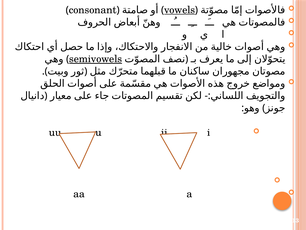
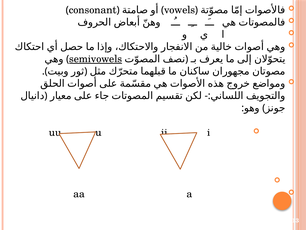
vowels underline: present -> none (180, 10)
